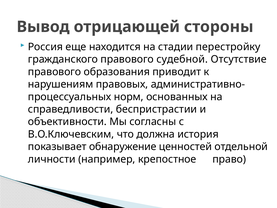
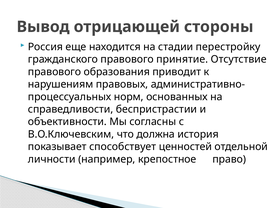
судебной: судебной -> принятие (182, 59)
обнаружение: обнаружение -> способствует (123, 147)
